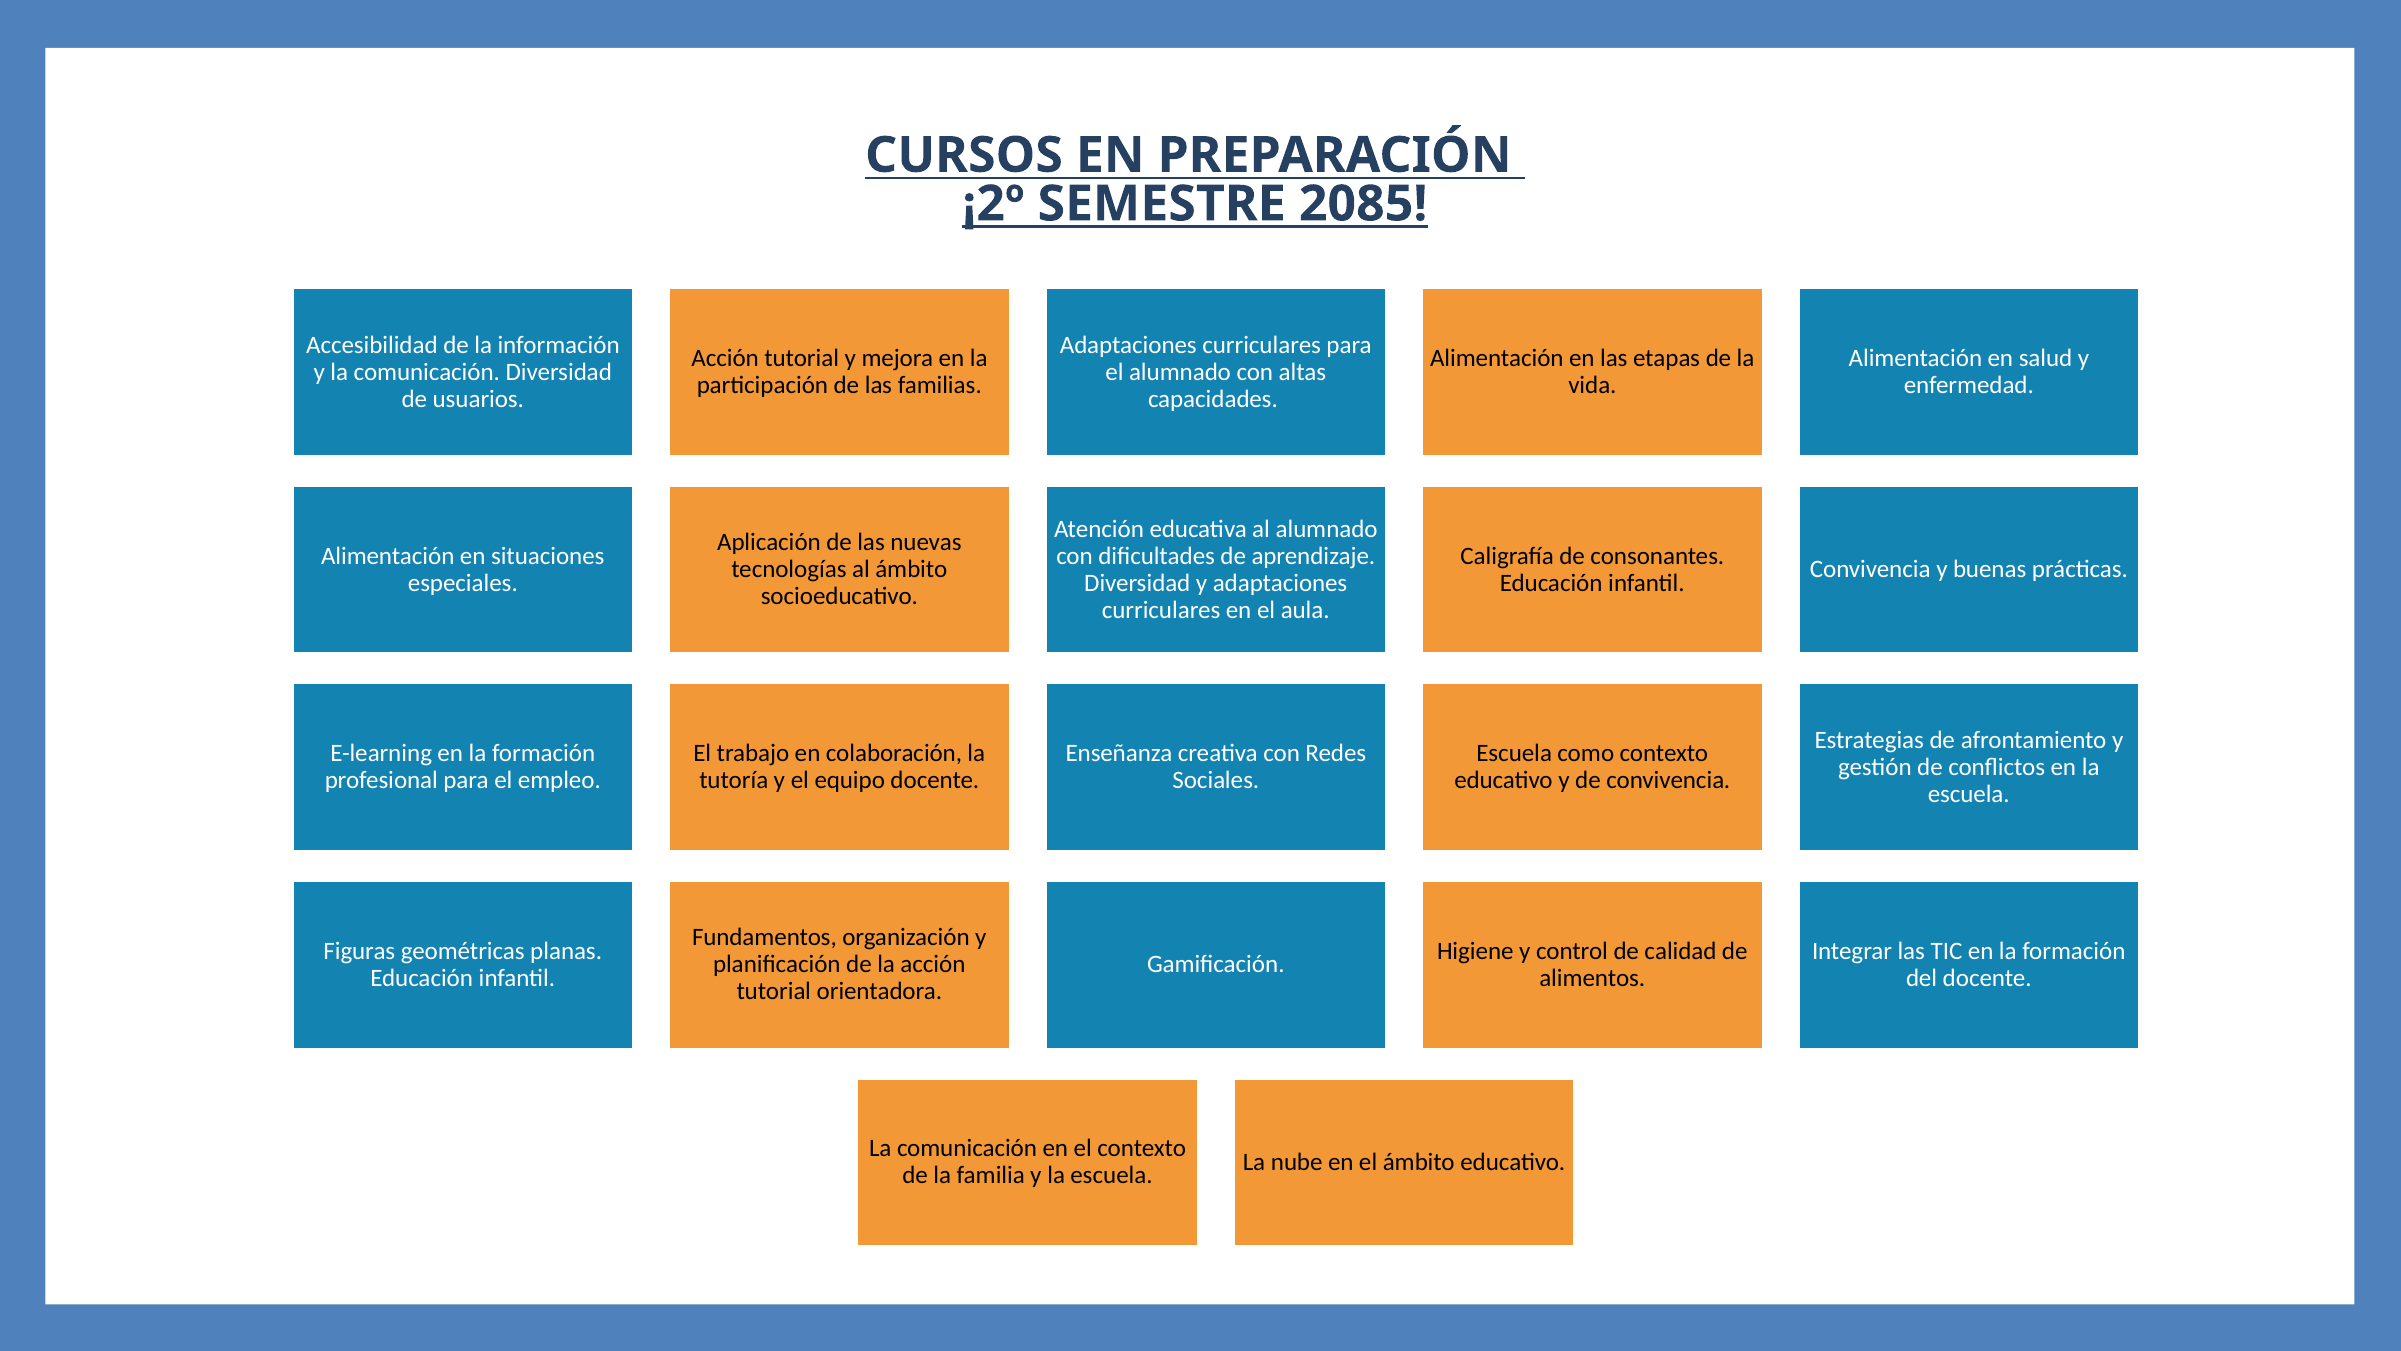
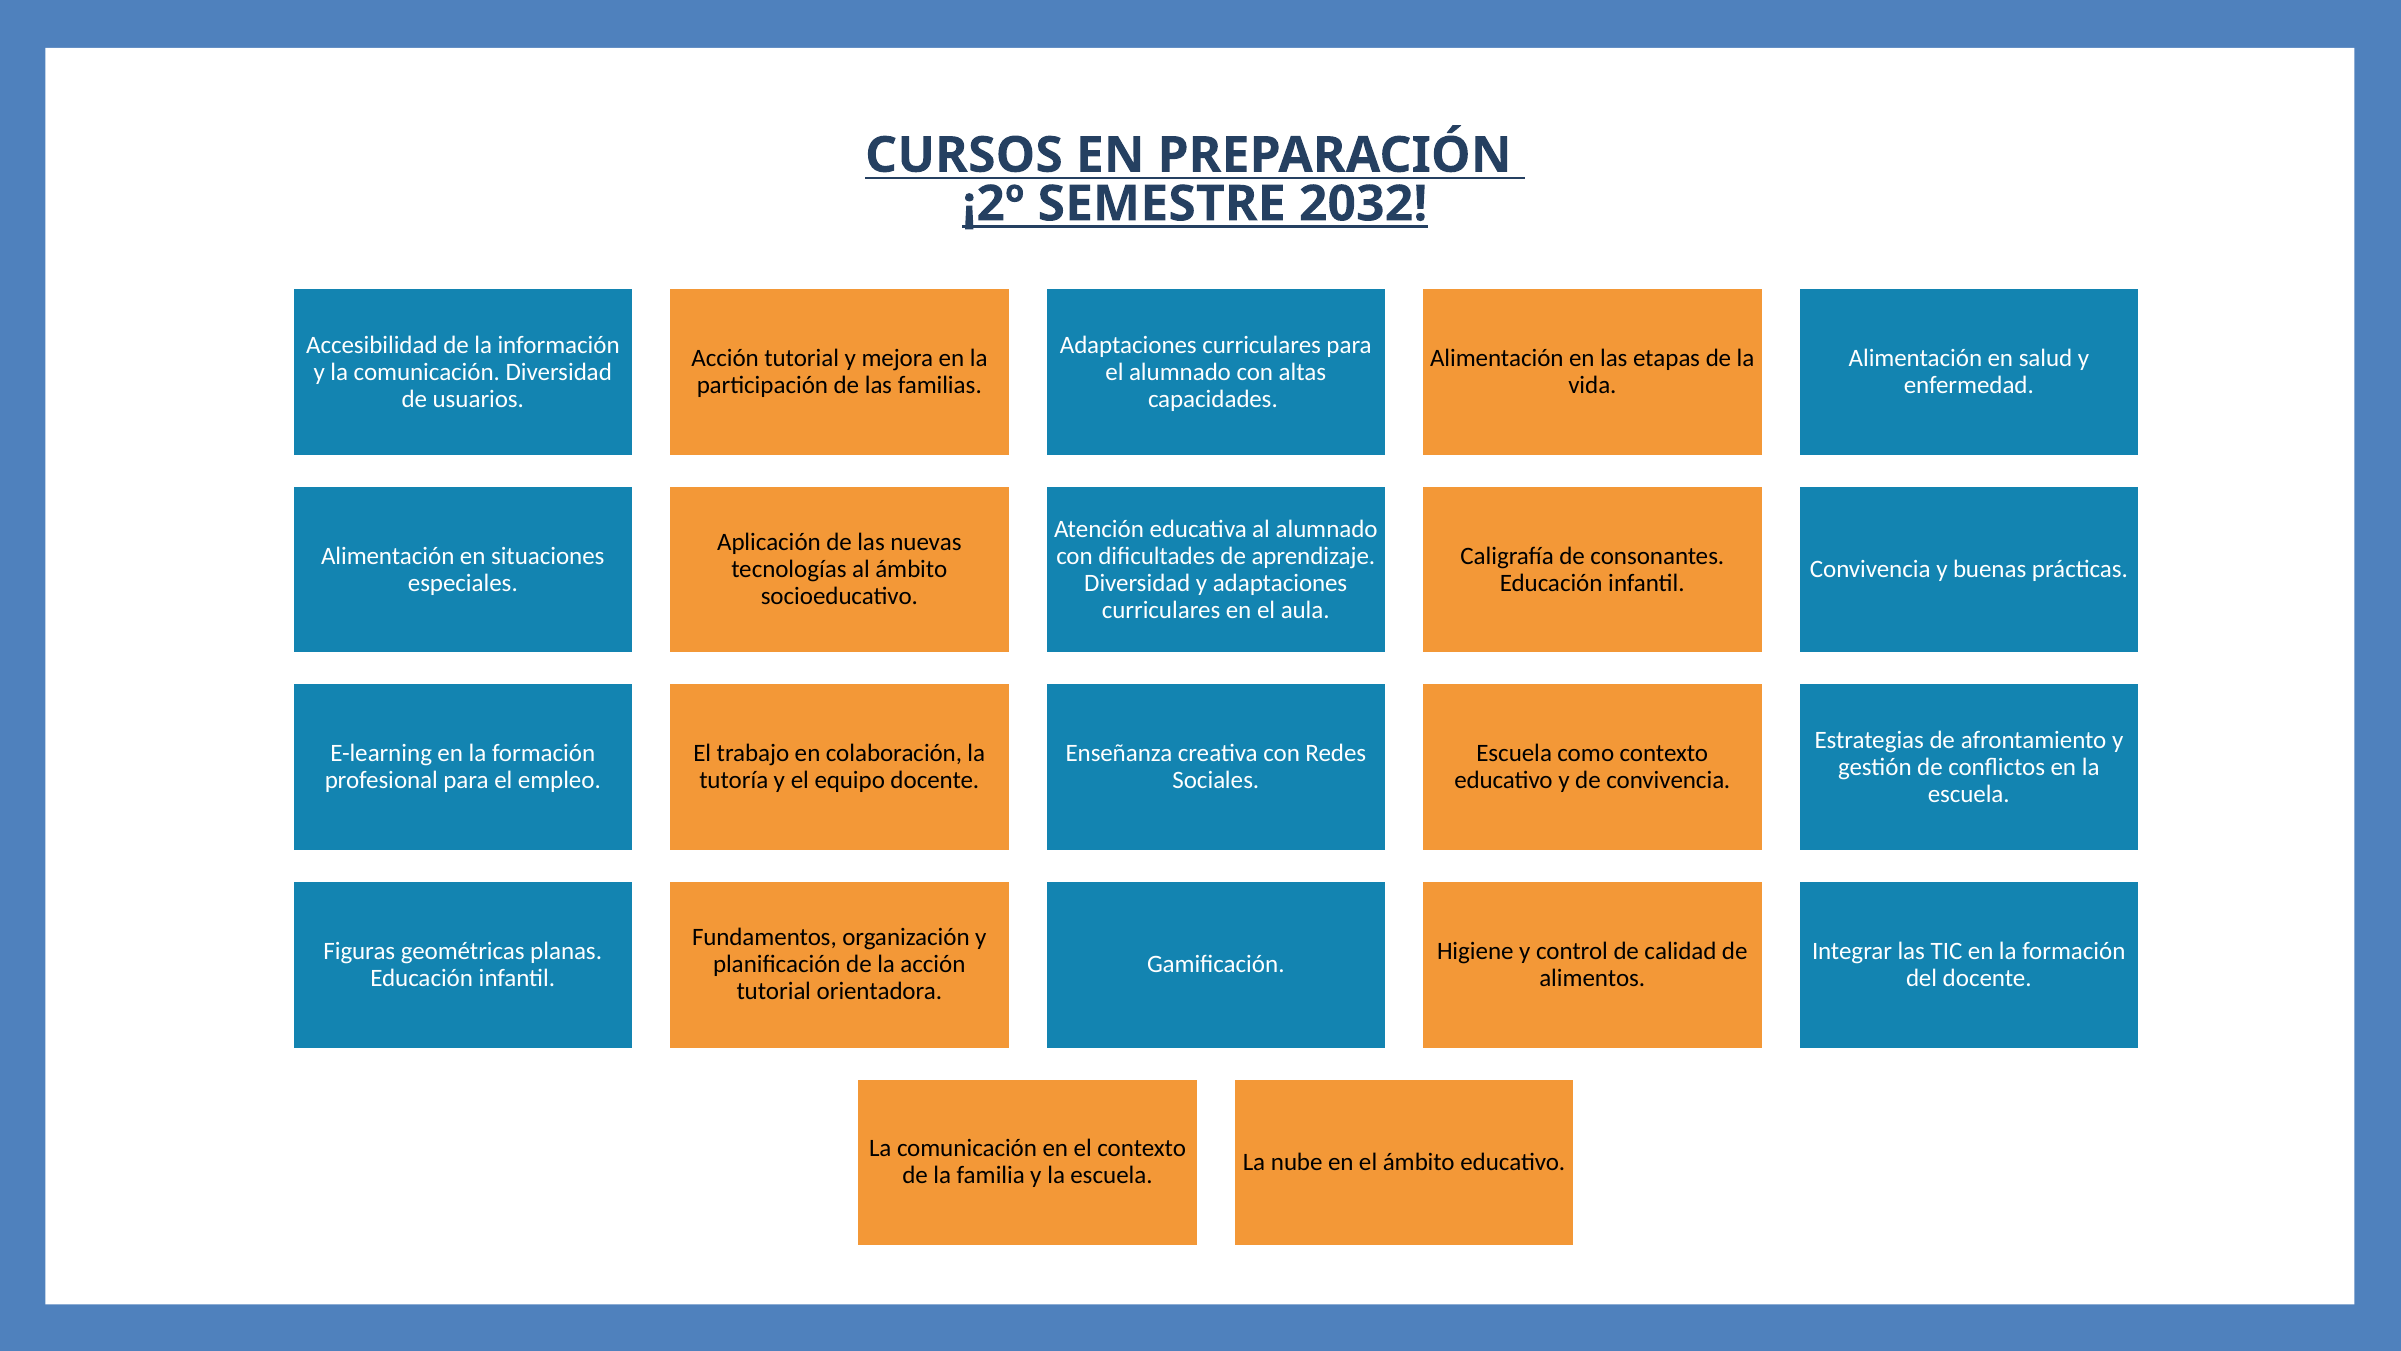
2085: 2085 -> 2032 (1363, 204)
